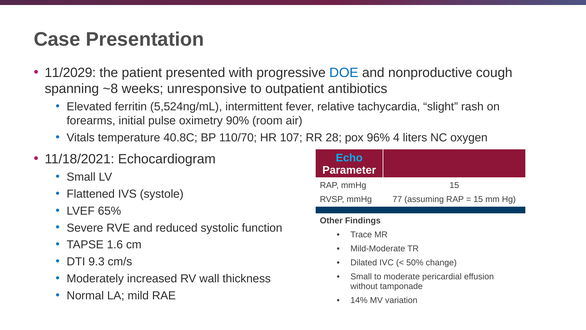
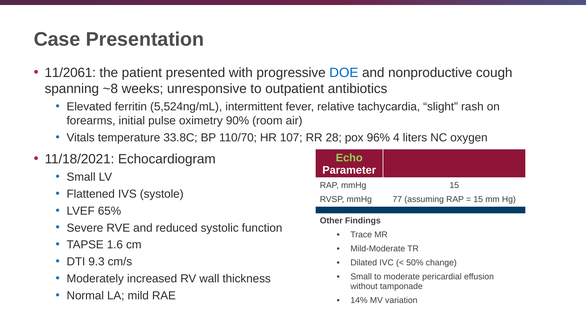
11/2029: 11/2029 -> 11/2061 (70, 73)
40.8C: 40.8C -> 33.8C (180, 138)
Echo colour: light blue -> light green (349, 158)
